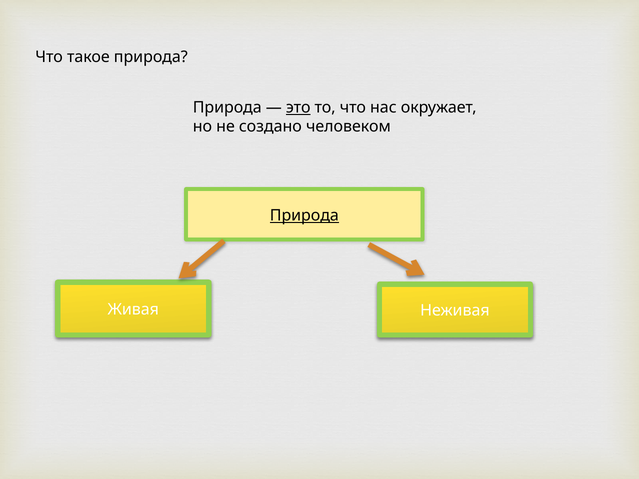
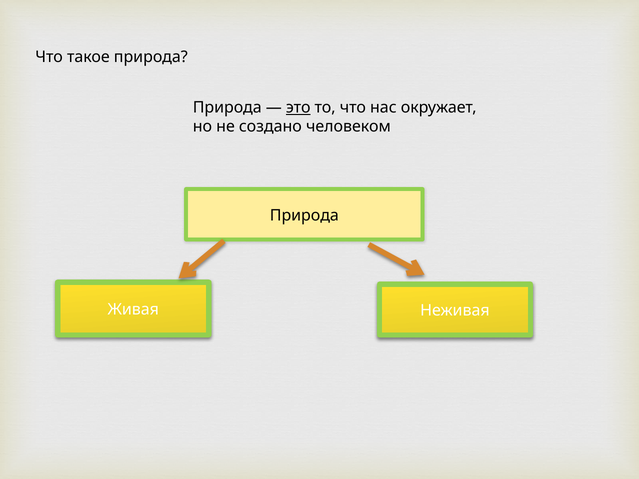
Природа underline: present -> none (304, 216)
